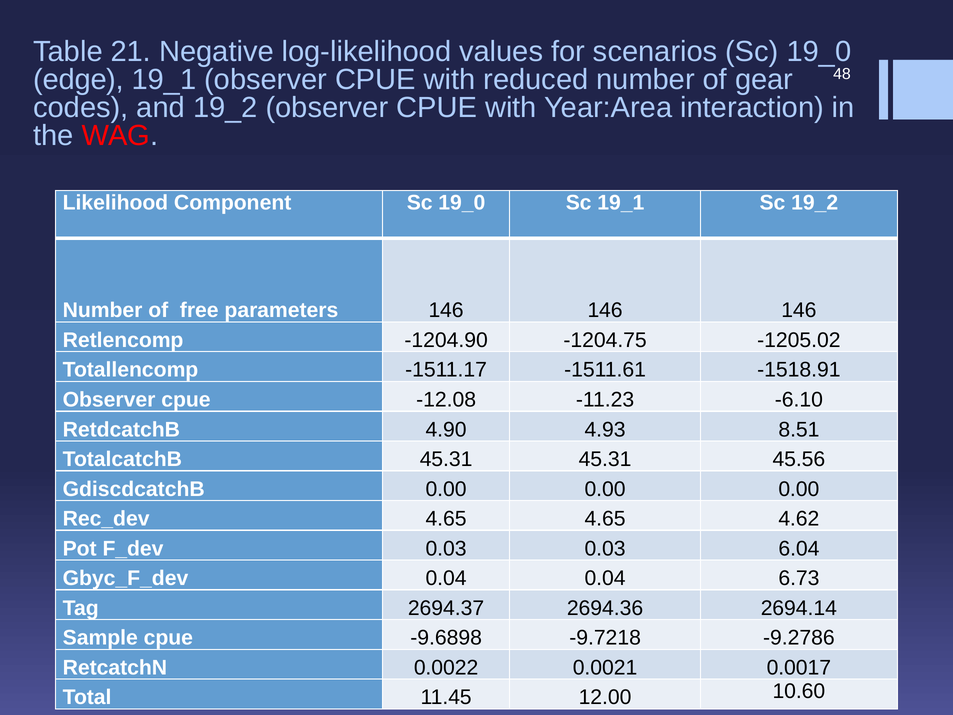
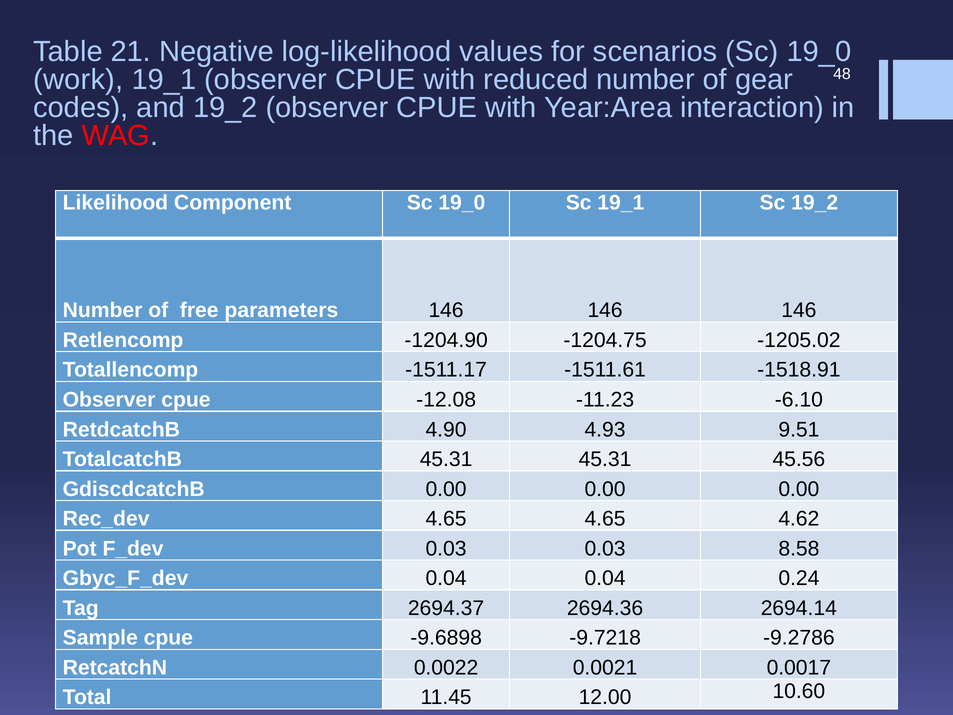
edge: edge -> work (78, 80)
8.51: 8.51 -> 9.51 (799, 429)
6.04: 6.04 -> 8.58 (799, 548)
6.73: 6.73 -> 0.24 (799, 578)
